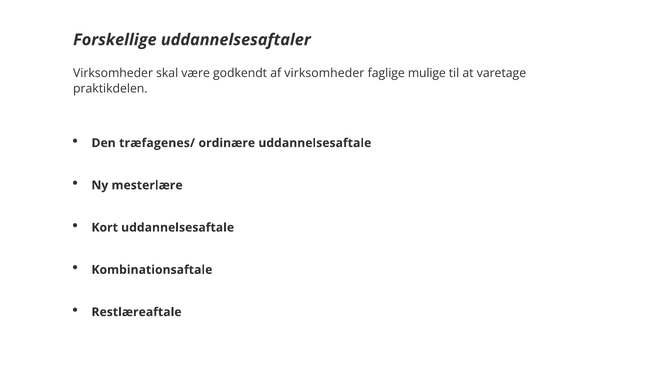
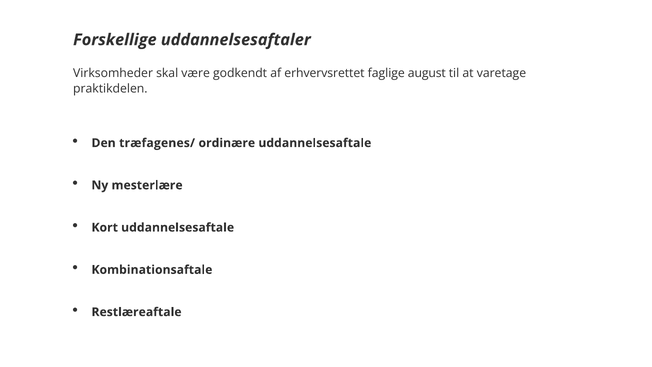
af virksomheder: virksomheder -> erhvervsrettet (324, 73)
mulige: mulige -> august (427, 73)
